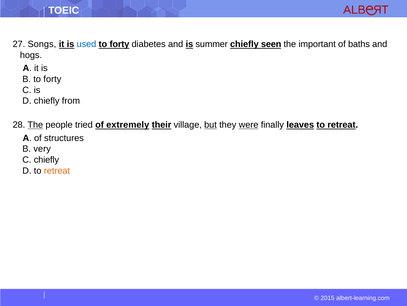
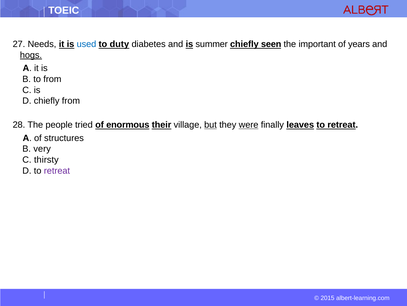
Songs: Songs -> Needs (42, 44)
forty: forty -> duty (119, 44)
baths: baths -> years (359, 44)
hogs underline: none -> present (31, 55)
B to forty: forty -> from (52, 79)
The underline: present -> none (35, 125)
extremely: extremely -> enormous (128, 125)
C chiefly: chiefly -> thirsty (46, 159)
retreat colour: orange -> purple (57, 170)
